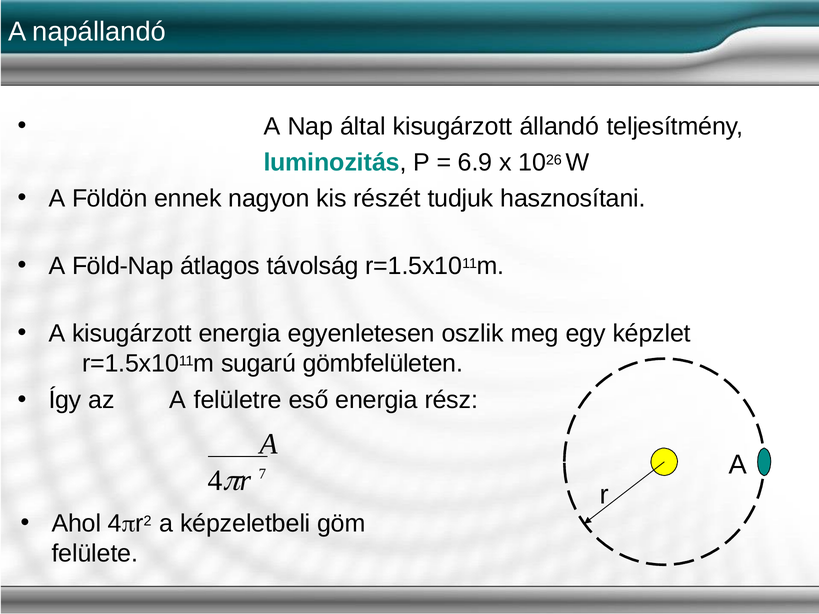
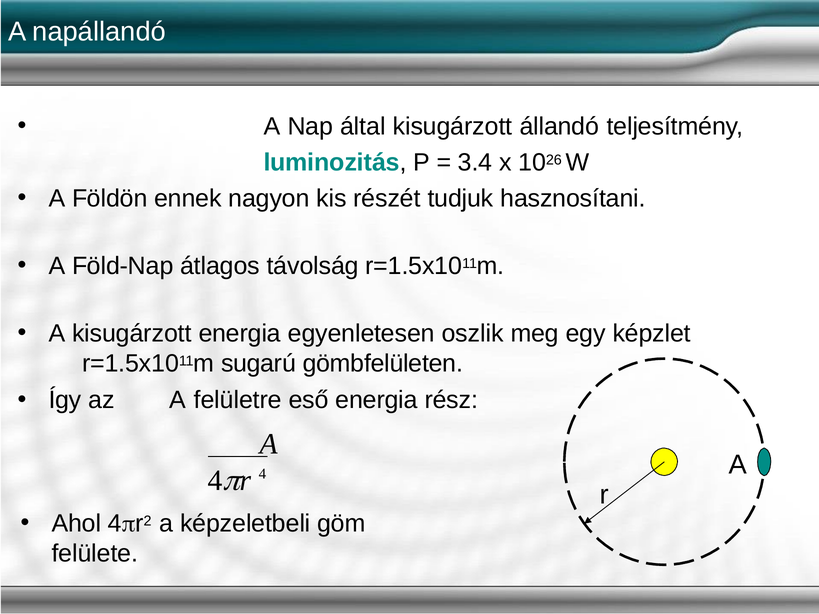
6.9: 6.9 -> 3.4 (475, 162)
4r 7: 7 -> 4 (262, 474)
